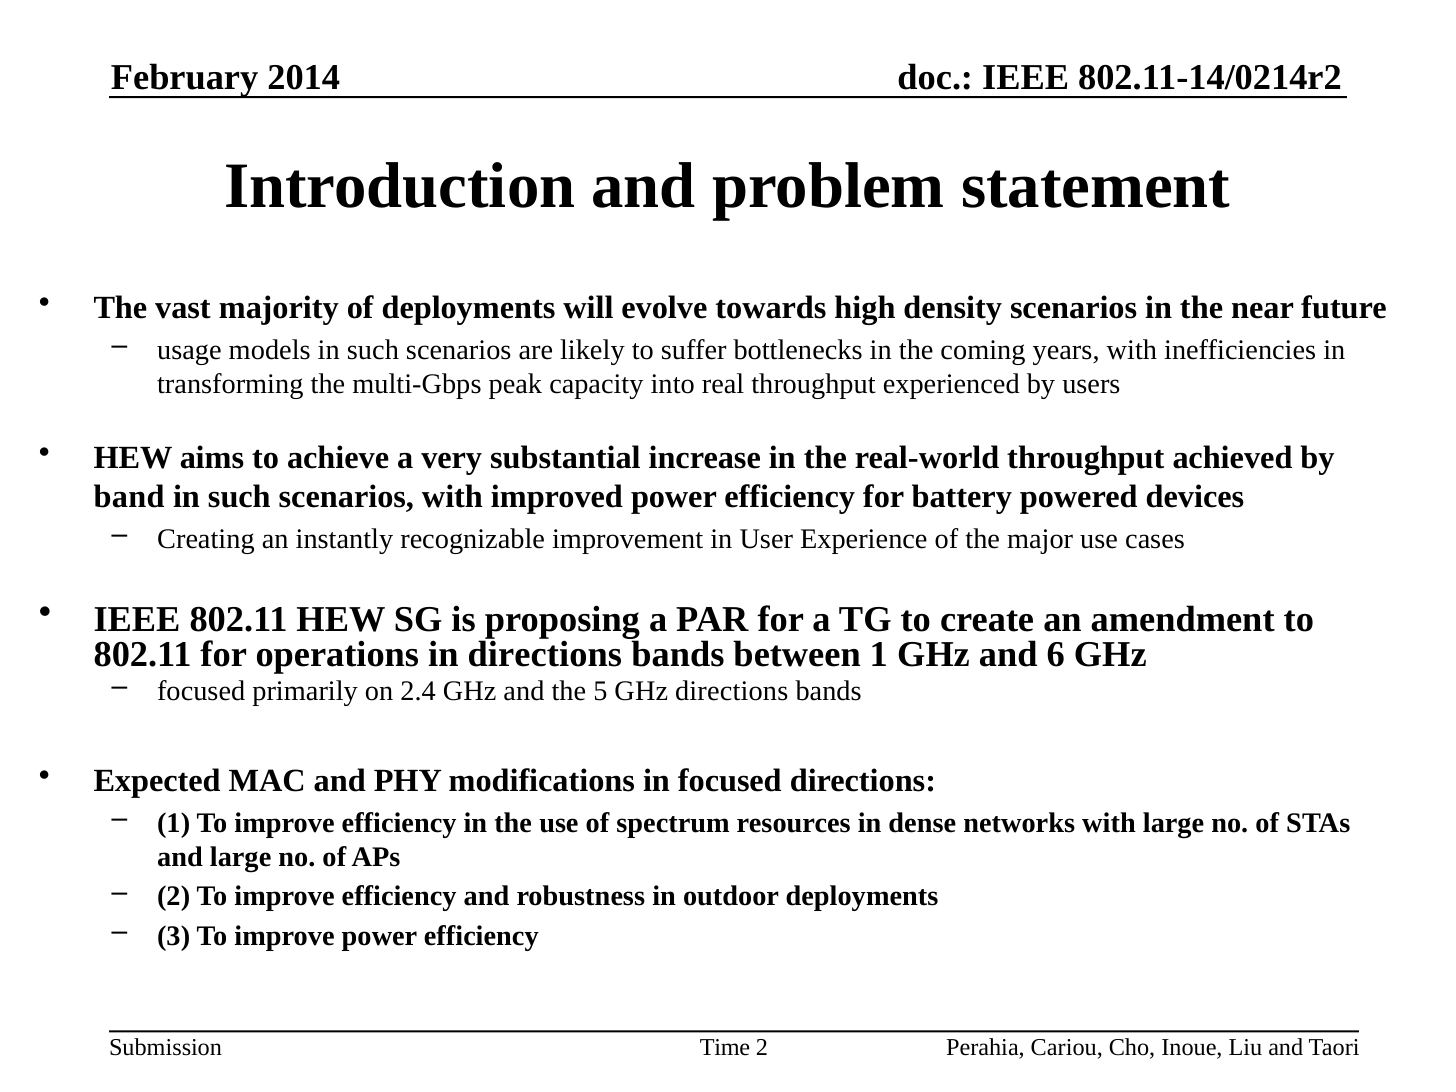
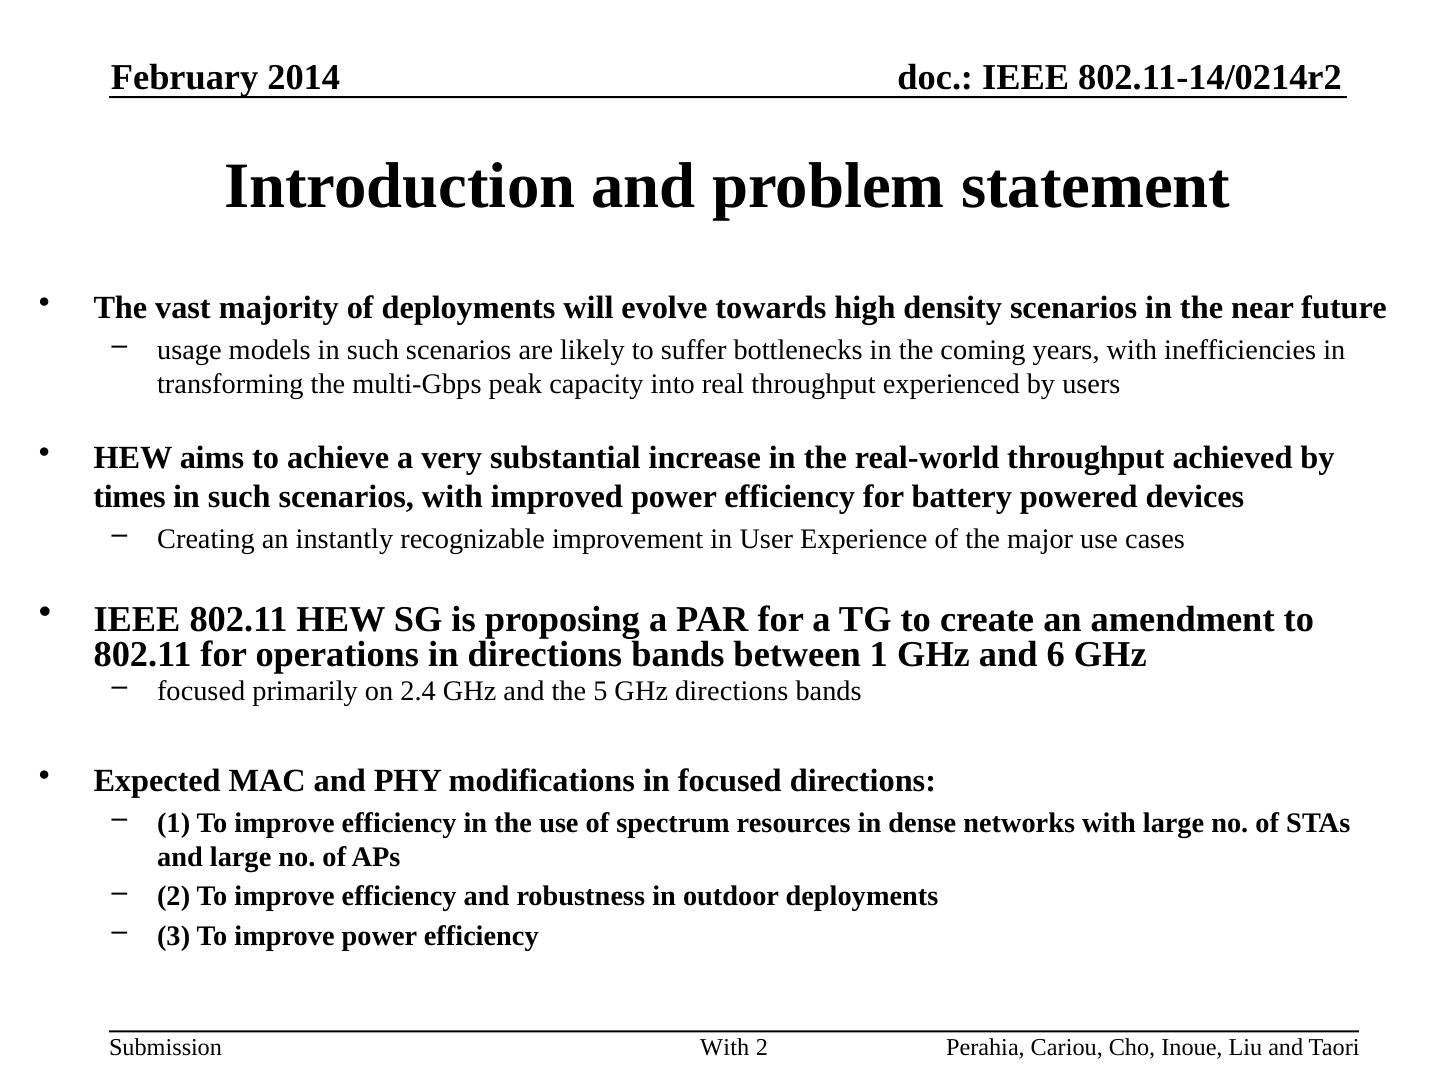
band: band -> times (129, 497)
Time: Time -> With (725, 1047)
